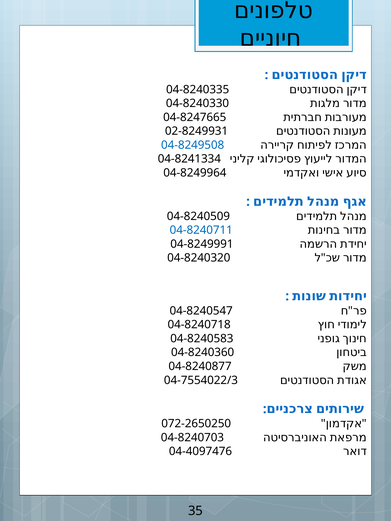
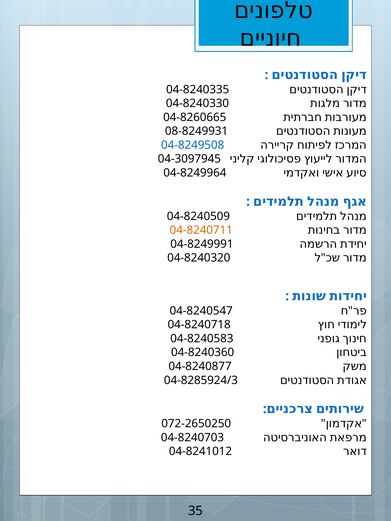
04-8247665: 04-8247665 -> 04-8260665 (195, 117)
02-8249931: 02-8249931 -> 08-8249931 (197, 131)
04-8241334: 04-8241334 -> 04-3097945 (189, 159)
04-8240711 colour: blue -> orange (201, 230)
04-7554022/3: 04-7554022/3 -> 04-8285924/3 (201, 380)
04-4097476: 04-4097476 -> 04-8241012 (200, 452)
